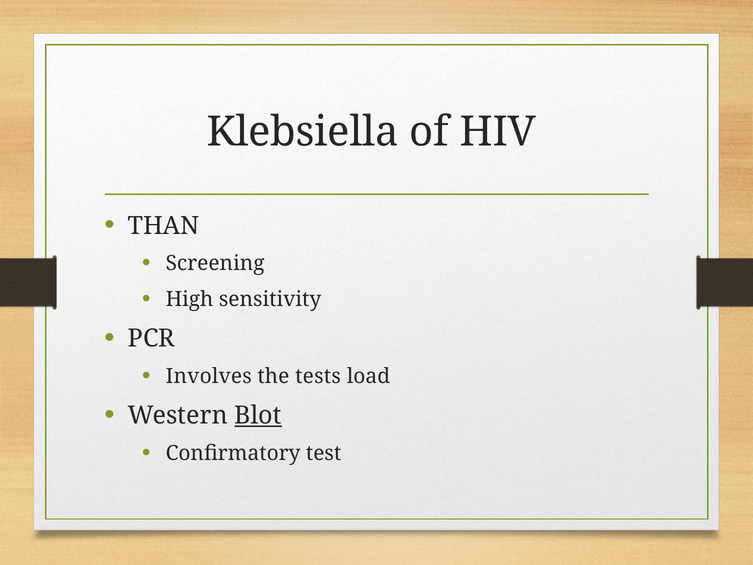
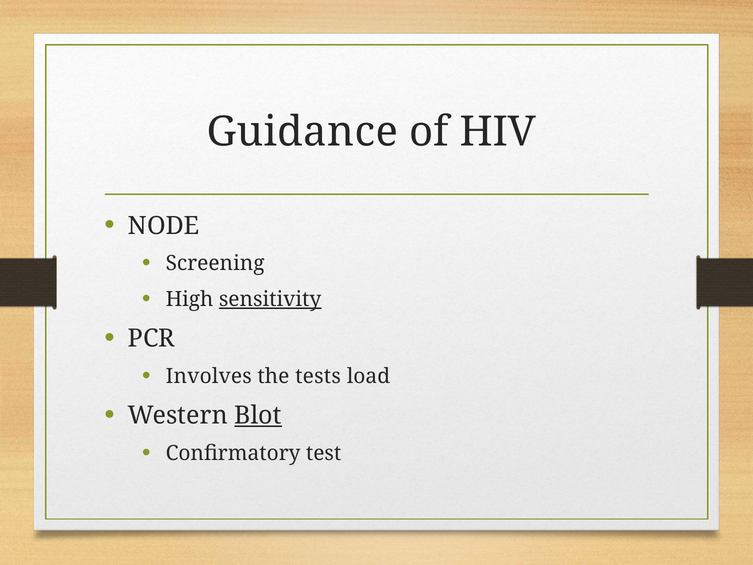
Klebsiella: Klebsiella -> Guidance (302, 132)
THAN: THAN -> NODE (164, 226)
sensitivity underline: none -> present (270, 299)
